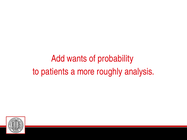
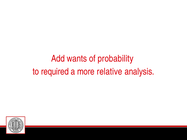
patients: patients -> required (55, 72)
roughly: roughly -> relative (110, 72)
